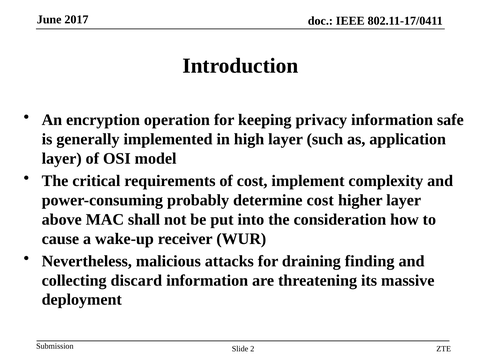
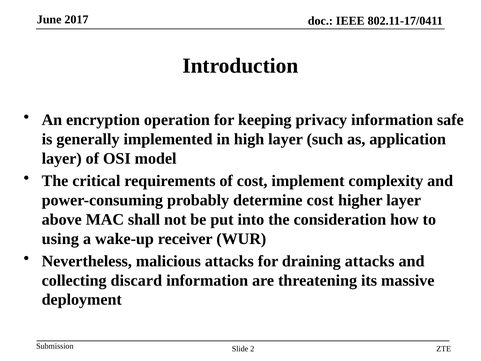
cause: cause -> using (60, 239)
draining finding: finding -> attacks (370, 261)
